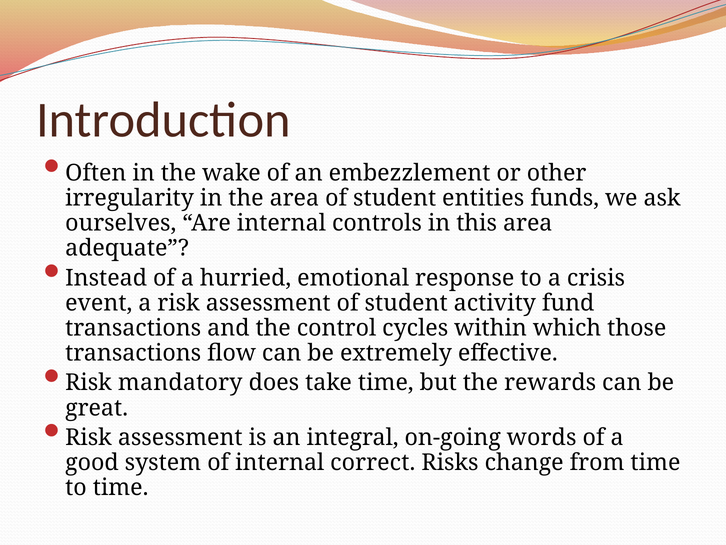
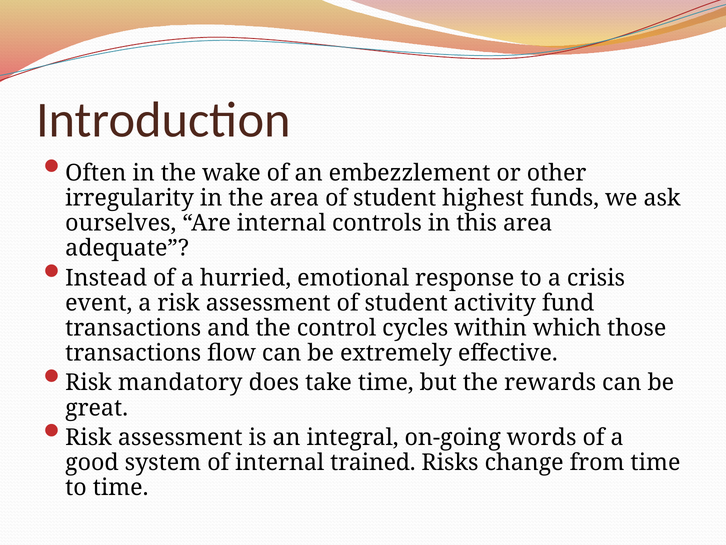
entities: entities -> highest (483, 198)
correct: correct -> trained (373, 462)
